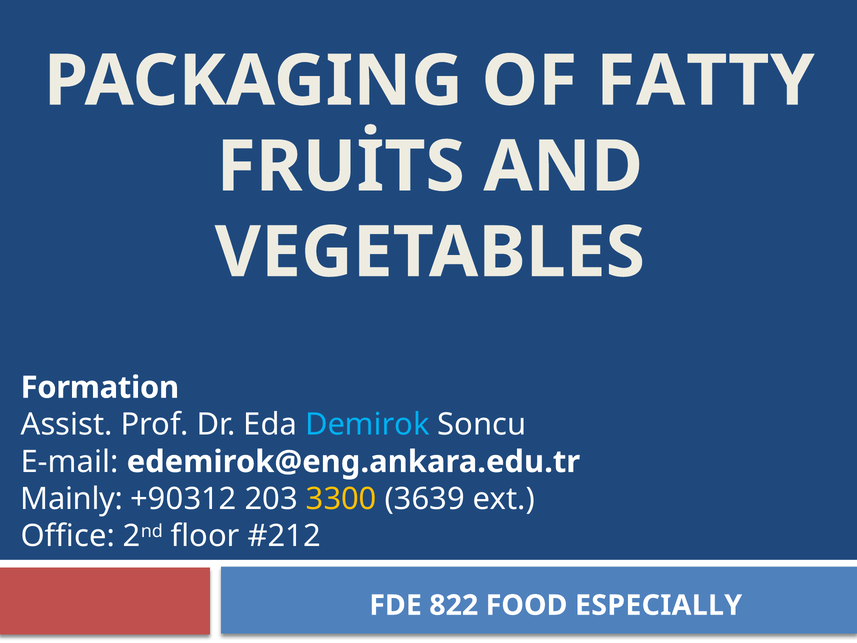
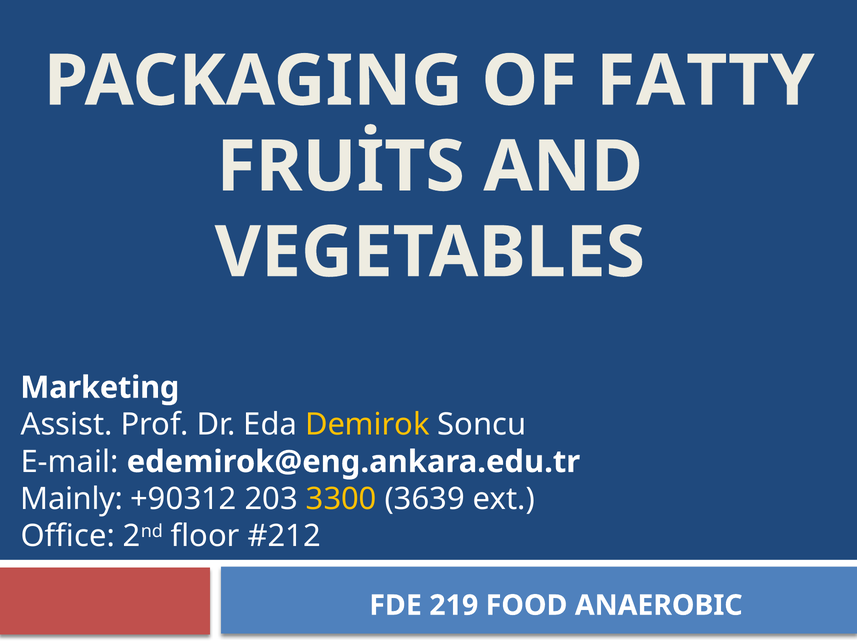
Formation: Formation -> Marketing (100, 387)
Demirok colour: light blue -> yellow (367, 425)
822: 822 -> 219 (454, 605)
ESPECIALLY: ESPECIALLY -> ANAEROBIC (659, 605)
